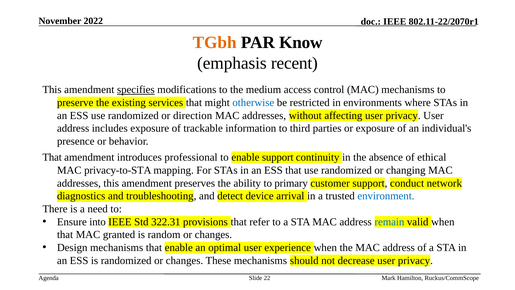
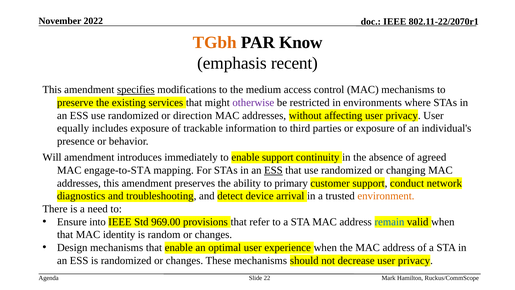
otherwise colour: blue -> purple (253, 102)
address: address -> equally (73, 128)
That: That -> Will (52, 157)
professional: professional -> immediately (191, 157)
ethical: ethical -> agreed (432, 157)
privacy-to-STA: privacy-to-STA -> engage-to-STA (118, 170)
ESS underline: none -> present (273, 170)
environment colour: blue -> orange (386, 196)
322.31: 322.31 -> 969.00 (166, 222)
granted: granted -> identity (119, 235)
